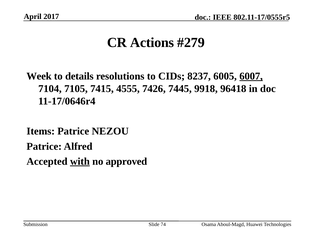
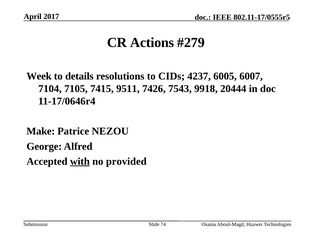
8237: 8237 -> 4237 (199, 76)
6007 underline: present -> none (251, 76)
4555: 4555 -> 9511 (128, 89)
7445: 7445 -> 7543 (180, 89)
96418: 96418 -> 20444 (233, 89)
Items: Items -> Make (41, 131)
Patrice: Patrice -> George (44, 146)
approved: approved -> provided (126, 161)
